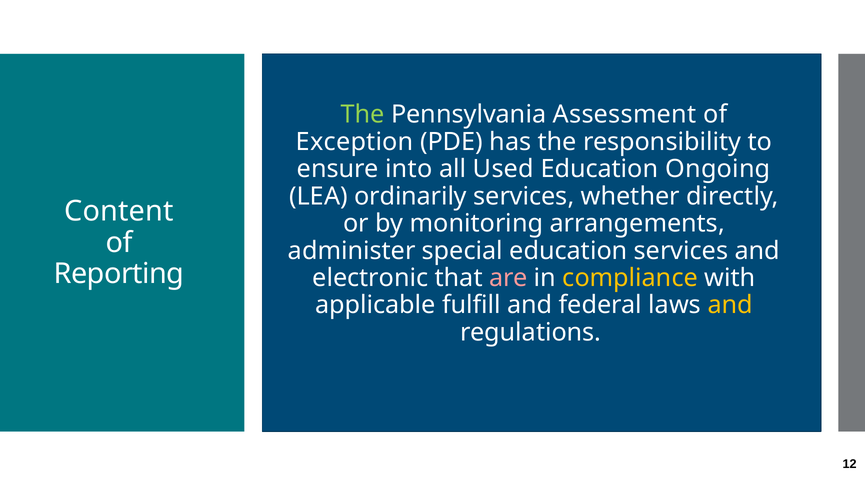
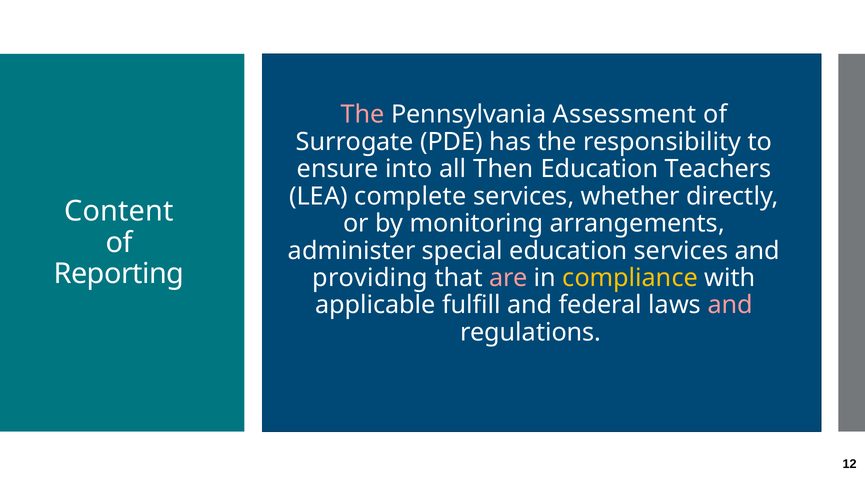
The colour: light green -> pink (363, 115)
Exception: Exception -> Surrogate (355, 142)
Used: Used -> Then (503, 169)
Ongoing: Ongoing -> Teachers (718, 169)
ordinarily: ordinarily -> complete (410, 197)
electronic: electronic -> providing (370, 278)
and colour: yellow -> pink (730, 306)
